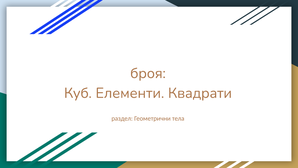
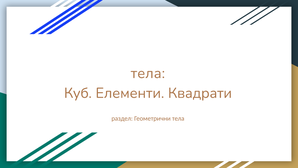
броя: броя -> тела (148, 73)
